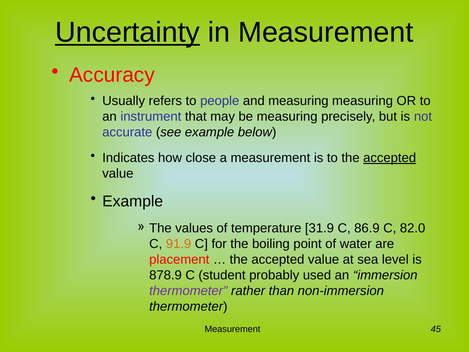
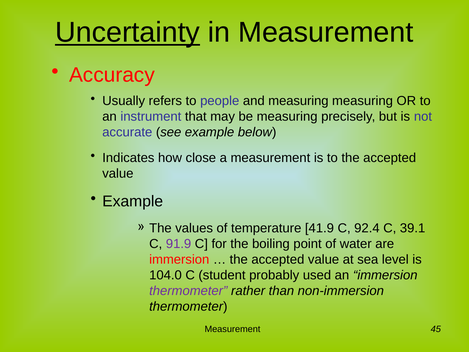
accepted underline: present -> none (390, 158)
31.9: 31.9 -> 41.9 (319, 228)
86.9: 86.9 -> 92.4 (367, 228)
82.0: 82.0 -> 39.1 (413, 228)
91.9 colour: orange -> purple (179, 244)
placement: placement -> immersion (179, 259)
878.9: 878.9 -> 104.0 (166, 275)
